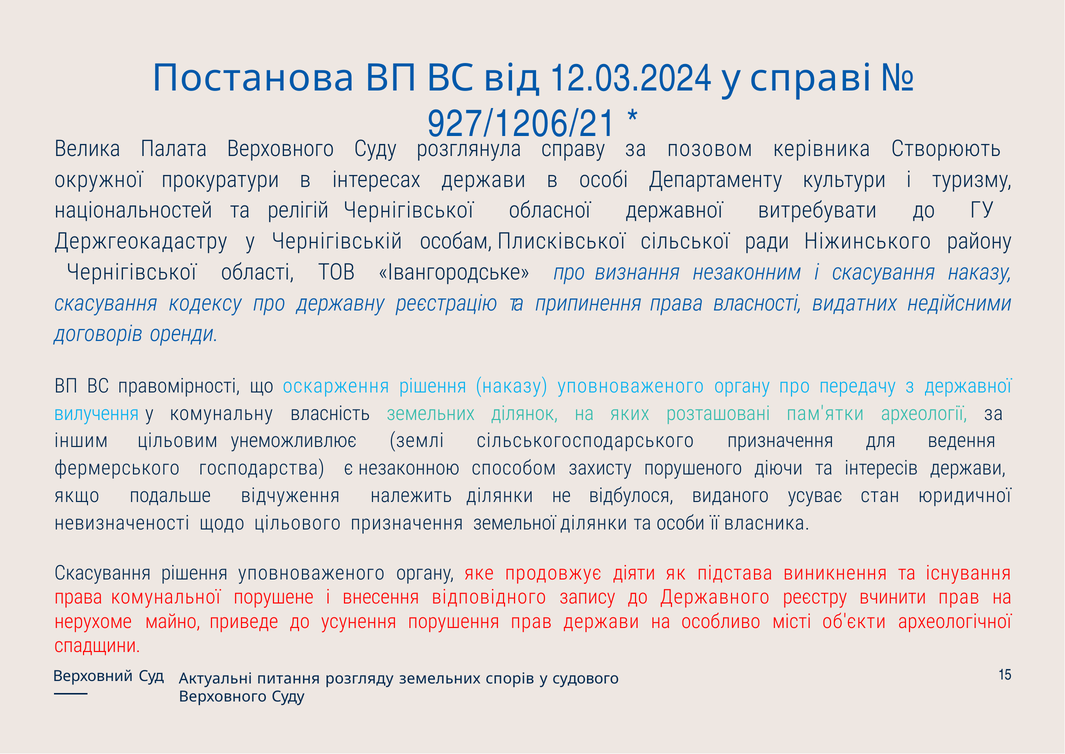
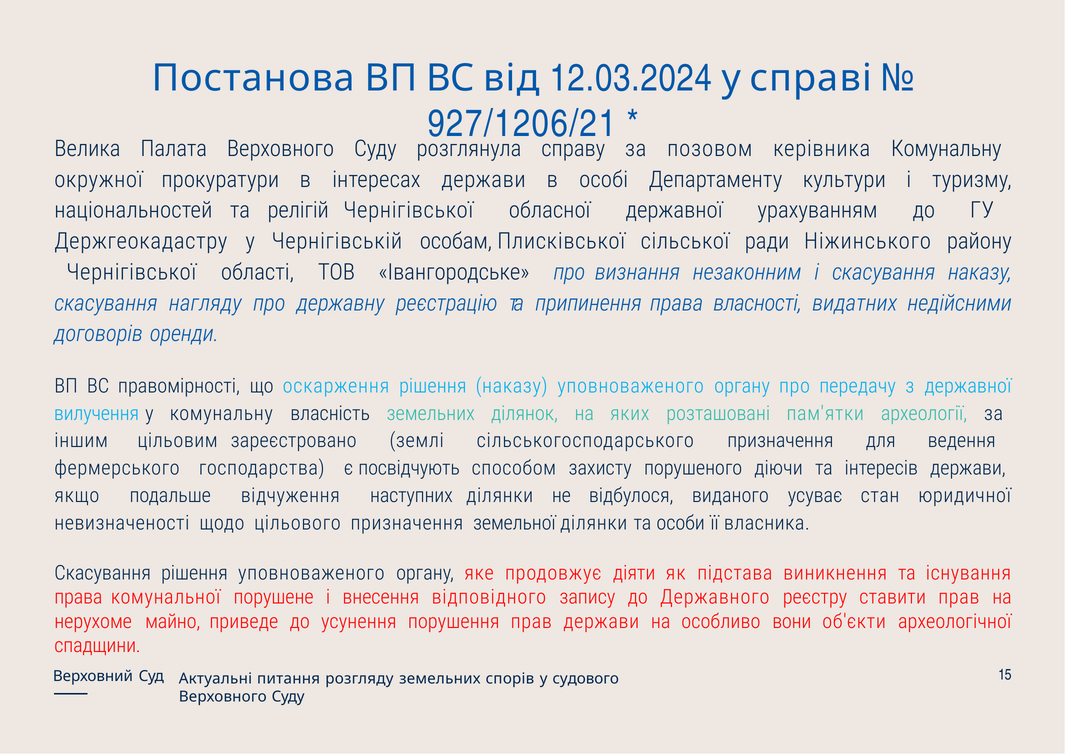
керівника Створюють: Створюють -> Комунальну (946, 149)
витребувати: витребувати -> урахуванням (817, 210)
кодексу: кодексу -> нагляду (205, 303)
унеможливлює: унеможливлює -> зареєстровано (294, 441)
незаконною: незаконною -> посвідчують (409, 468)
належить: належить -> наступних (411, 496)
вчинити: вчинити -> ставити (893, 597)
місті: місті -> вони (792, 621)
